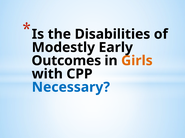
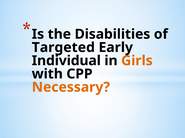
Modestly: Modestly -> Targeted (63, 48)
Outcomes: Outcomes -> Individual (66, 61)
Necessary colour: blue -> orange (71, 88)
